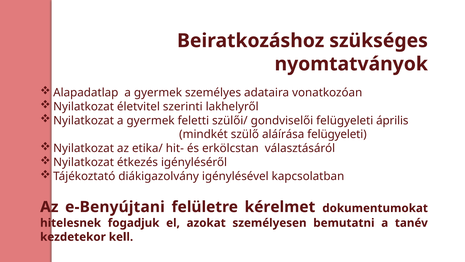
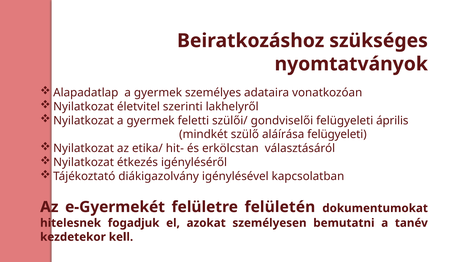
e-Benyújtani: e-Benyújtani -> e-Gyermekét (115, 207)
kérelmet: kérelmet -> felületén (280, 207)
